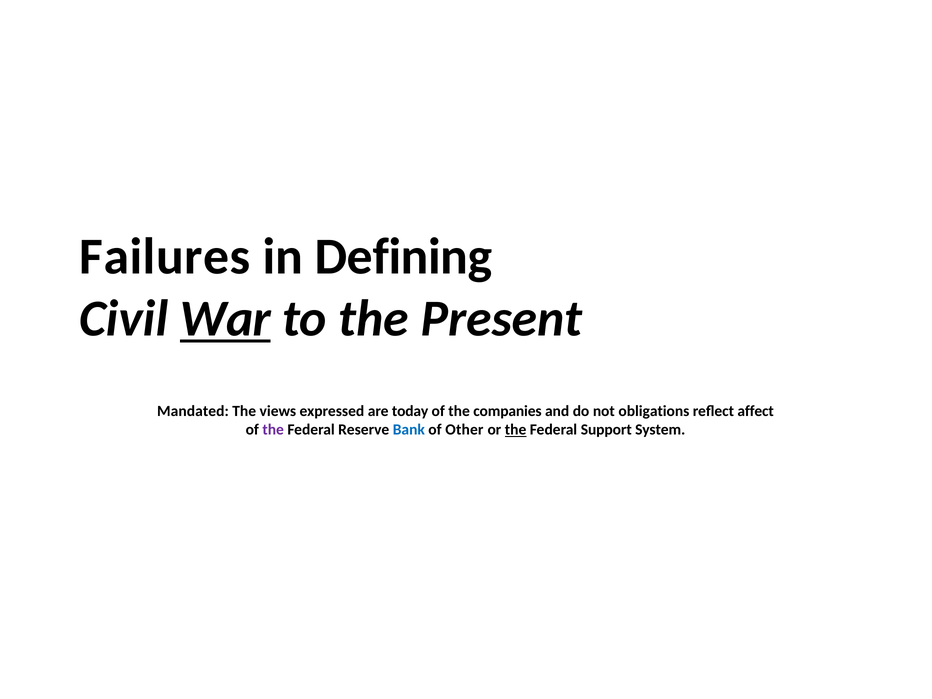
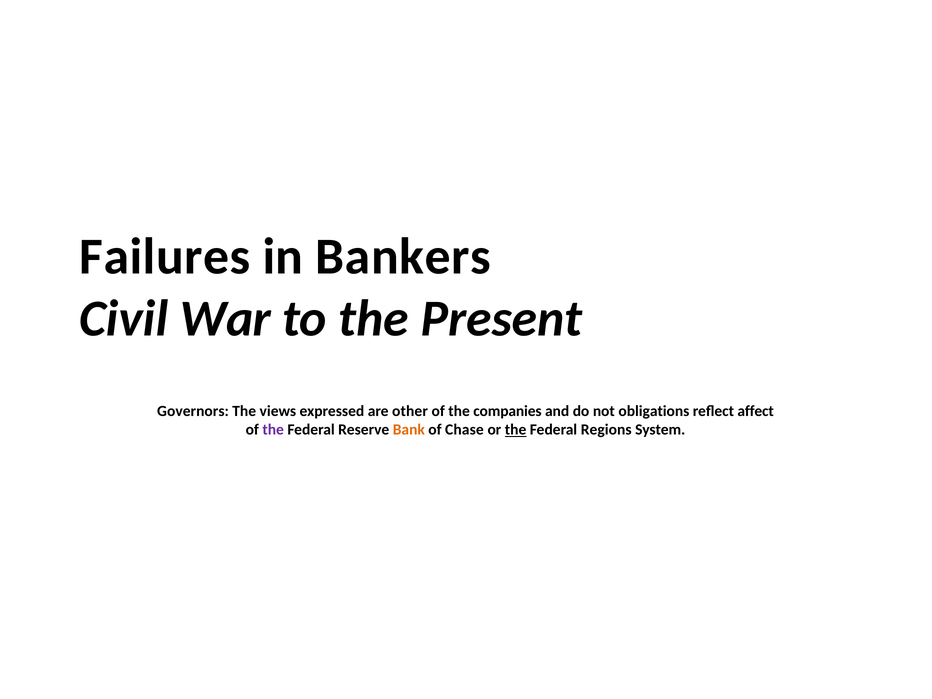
Defining: Defining -> Bankers (403, 256)
War underline: present -> none (225, 319)
Mandated: Mandated -> Governors (193, 411)
today: today -> other (410, 411)
Bank colour: blue -> orange (409, 430)
Other: Other -> Chase (464, 430)
Support: Support -> Regions (606, 430)
